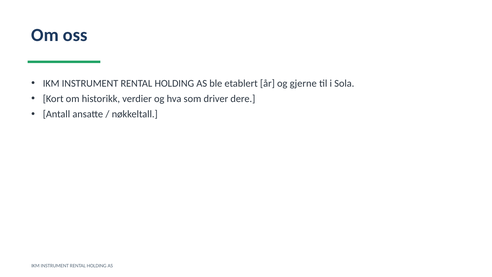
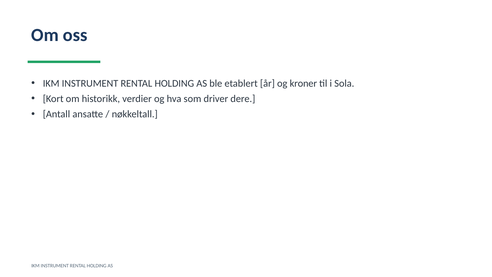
gjerne: gjerne -> kroner (303, 83)
